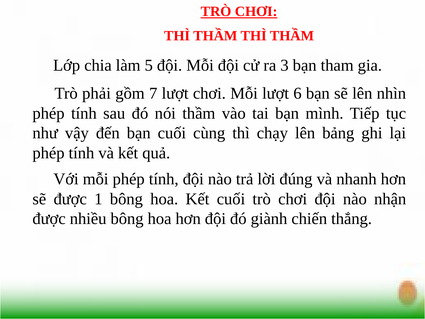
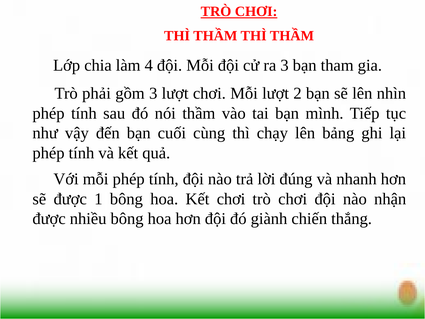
5: 5 -> 4 (149, 65)
gồm 7: 7 -> 3 (153, 93)
6: 6 -> 2 (297, 93)
Kết cuối: cuối -> chơi (231, 199)
